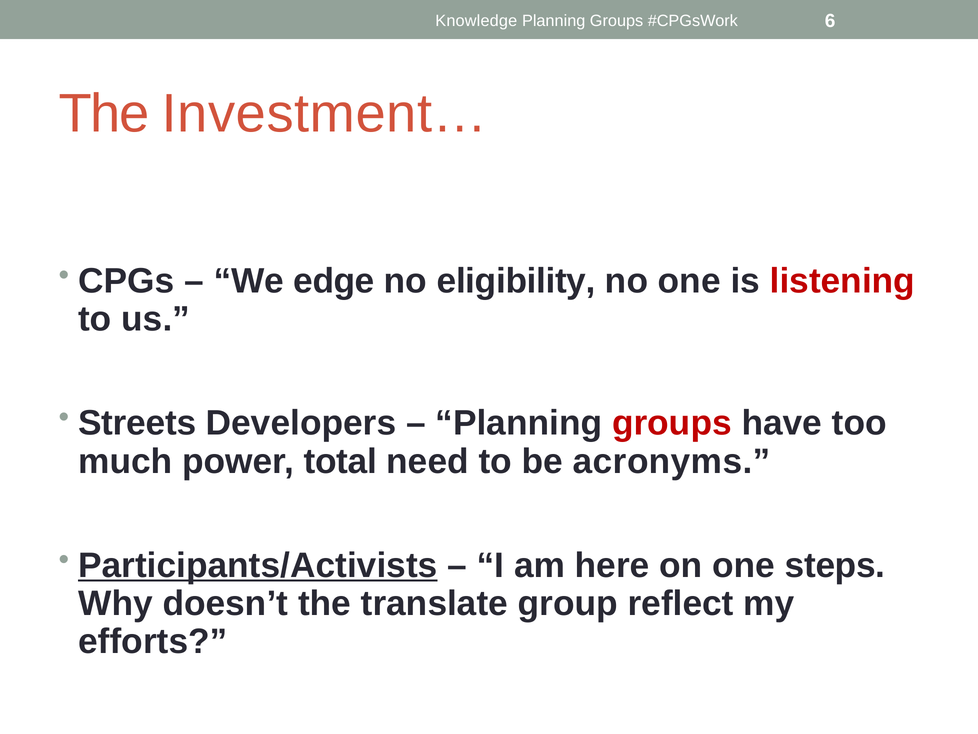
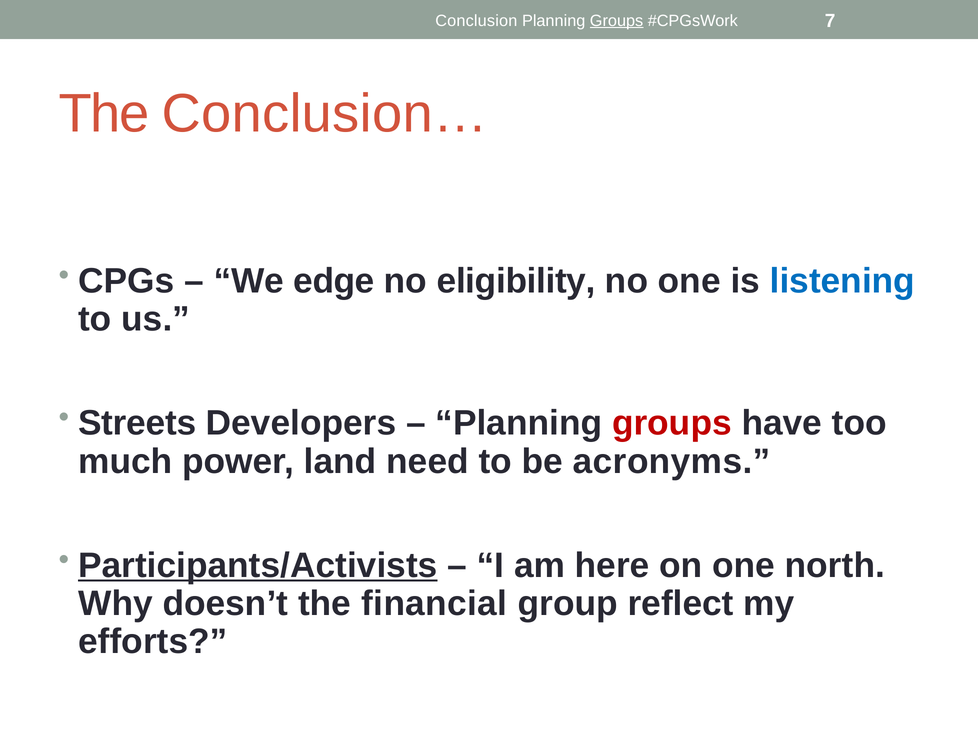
Knowledge: Knowledge -> Conclusion (476, 21)
Groups underline: none -> present (617, 21)
6: 6 -> 7 (830, 21)
Investment…: Investment… -> Conclusion… (325, 114)
listening colour: red -> blue (842, 281)
total: total -> land (340, 461)
steps: steps -> north (835, 565)
translate: translate -> financial (434, 603)
